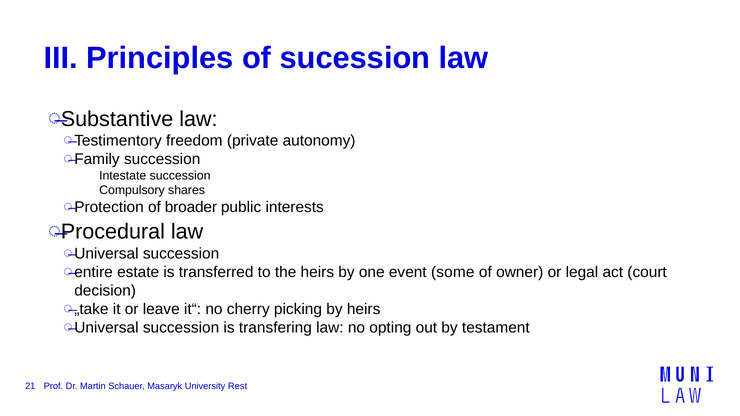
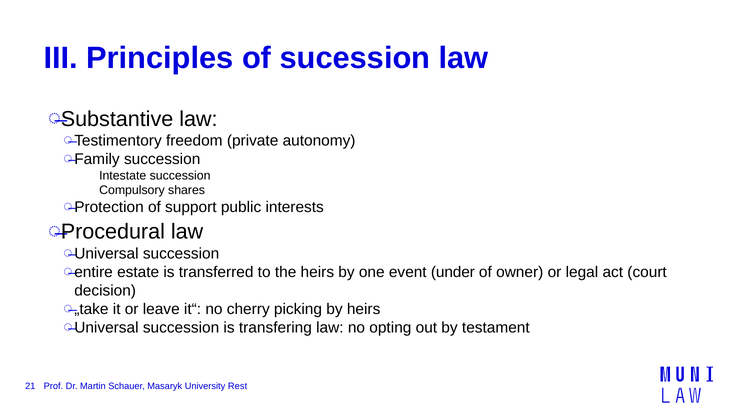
broader: broader -> support (191, 207)
some: some -> under (453, 272)
